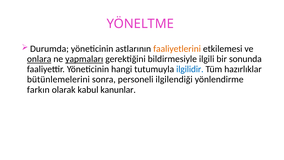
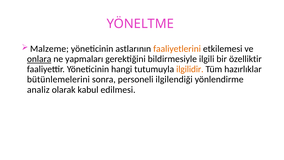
Durumda: Durumda -> Malzeme (49, 49)
yapmaları underline: present -> none (84, 59)
sonunda: sonunda -> özelliktir (245, 59)
ilgilidir colour: blue -> orange (190, 69)
farkın: farkın -> analiz (38, 90)
kanunlar: kanunlar -> edilmesi (118, 90)
